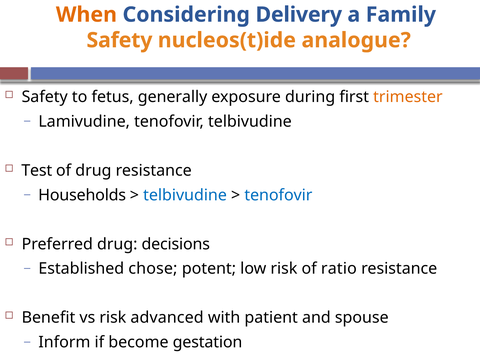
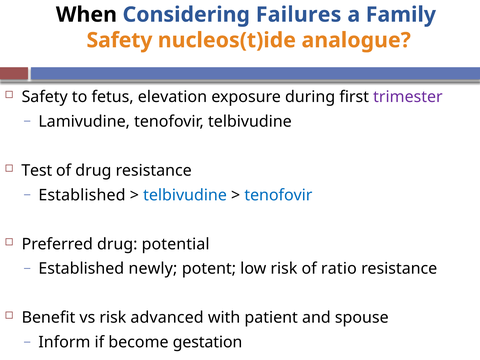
When colour: orange -> black (86, 15)
Delivery: Delivery -> Failures (299, 15)
generally: generally -> elevation (172, 97)
trimester colour: orange -> purple (408, 97)
Households: Households -> Established (82, 195)
decisions: decisions -> potential (176, 244)
chose: chose -> newly (153, 269)
